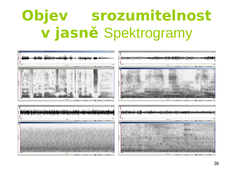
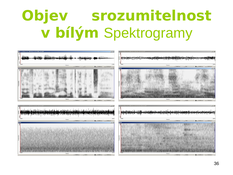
jasně: jasně -> bílým (77, 33)
